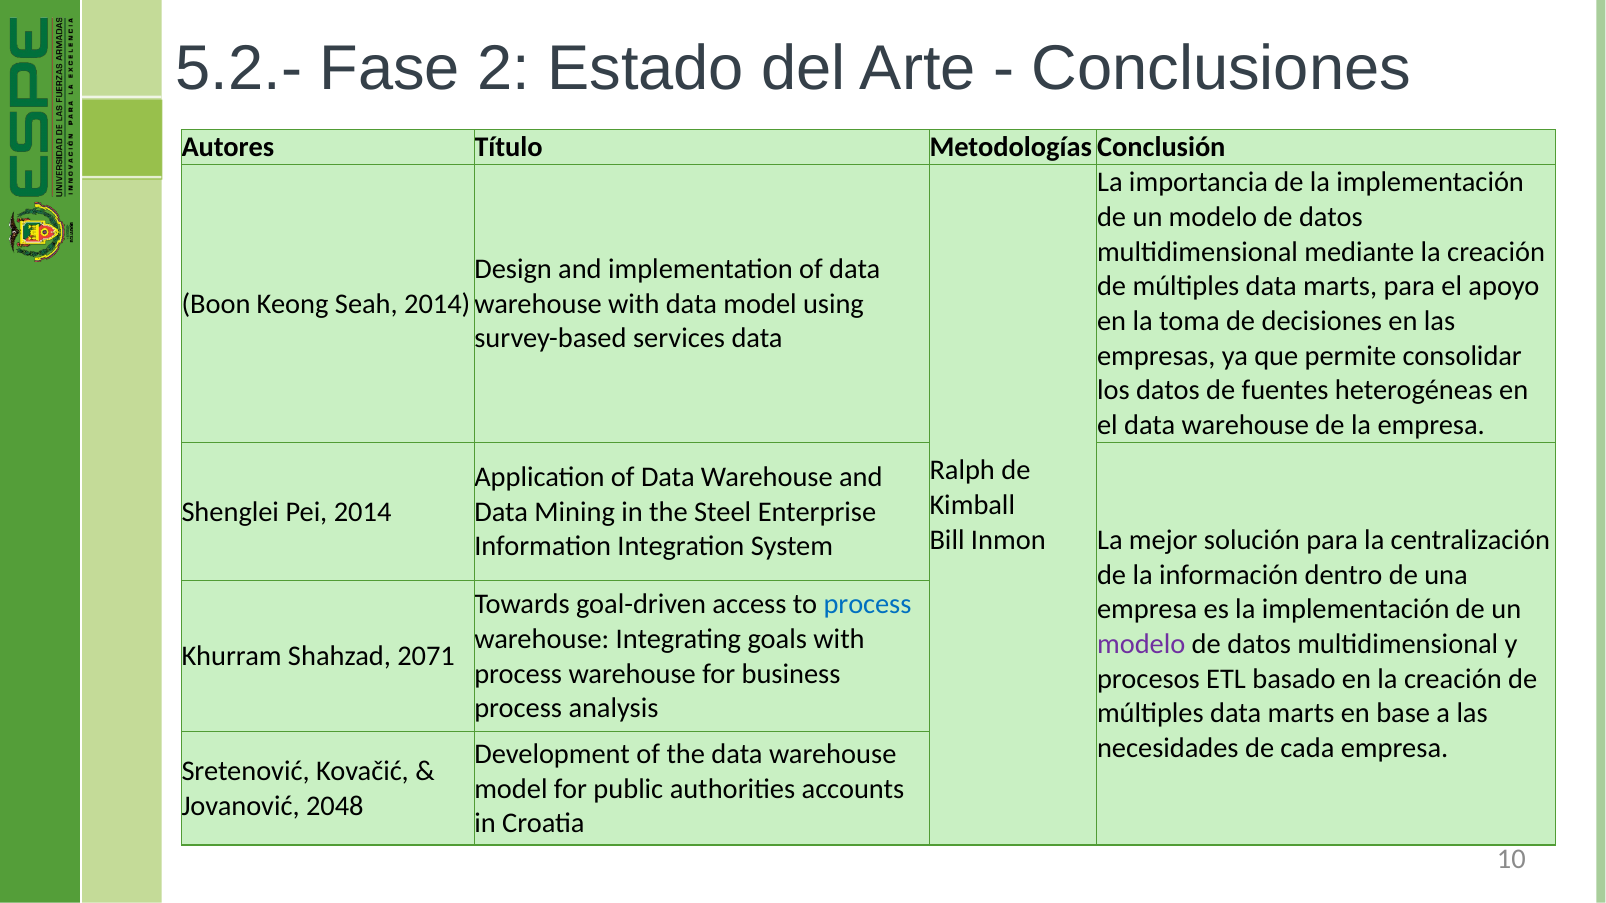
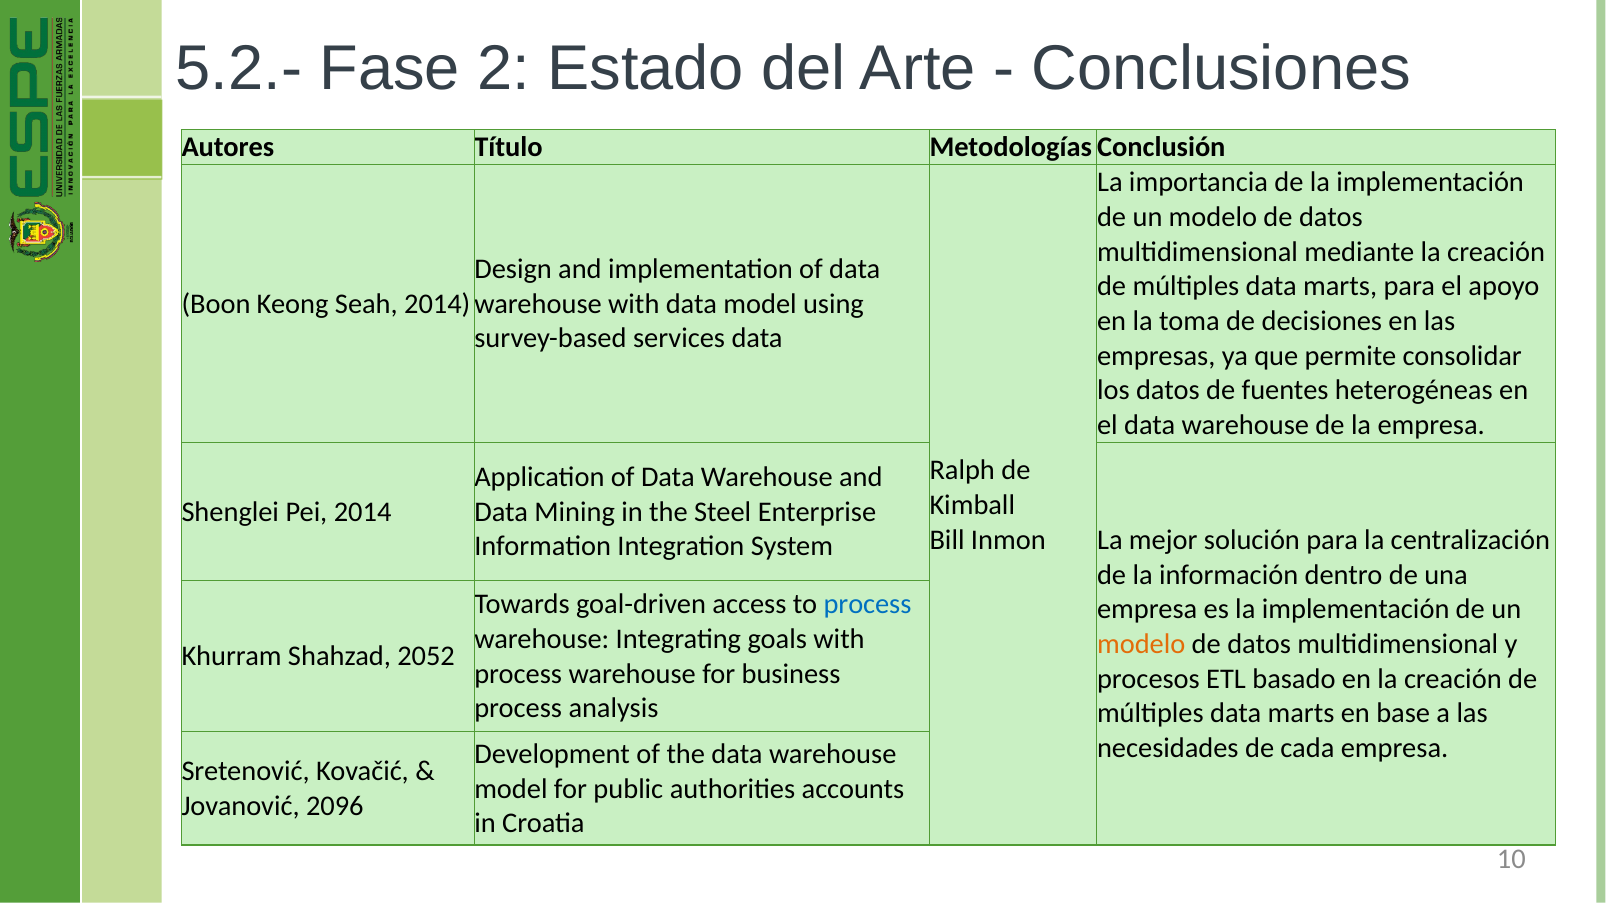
modelo colour: purple -> orange (1141, 644)
2071: 2071 -> 2052 (426, 657)
2048: 2048 -> 2096 (335, 806)
